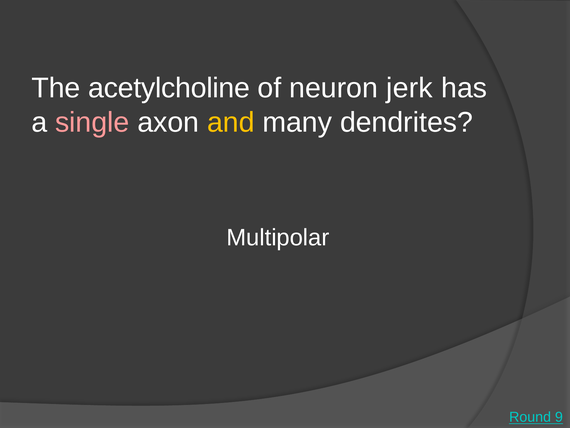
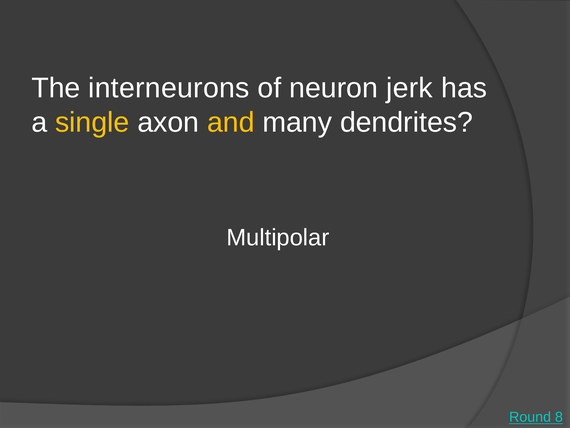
acetylcholine: acetylcholine -> interneurons (169, 88)
single colour: pink -> yellow (92, 122)
9: 9 -> 8 (559, 417)
